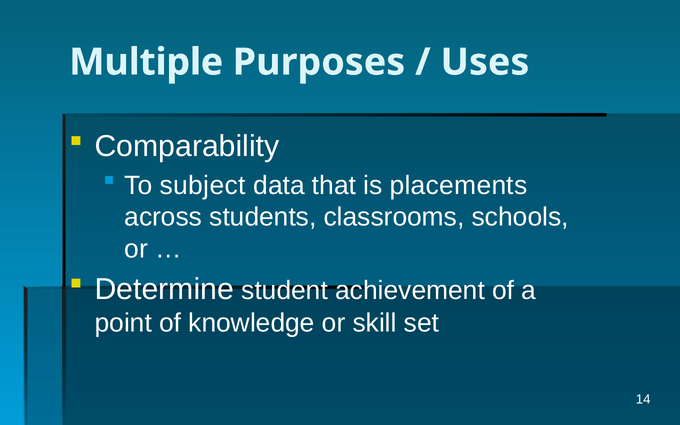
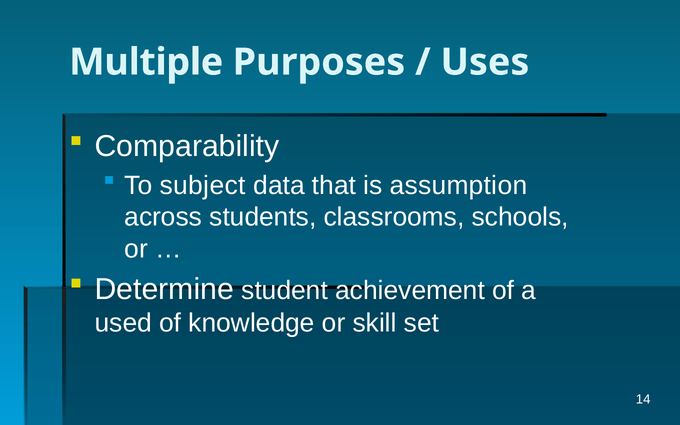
placements: placements -> assumption (459, 185)
point: point -> used (123, 323)
